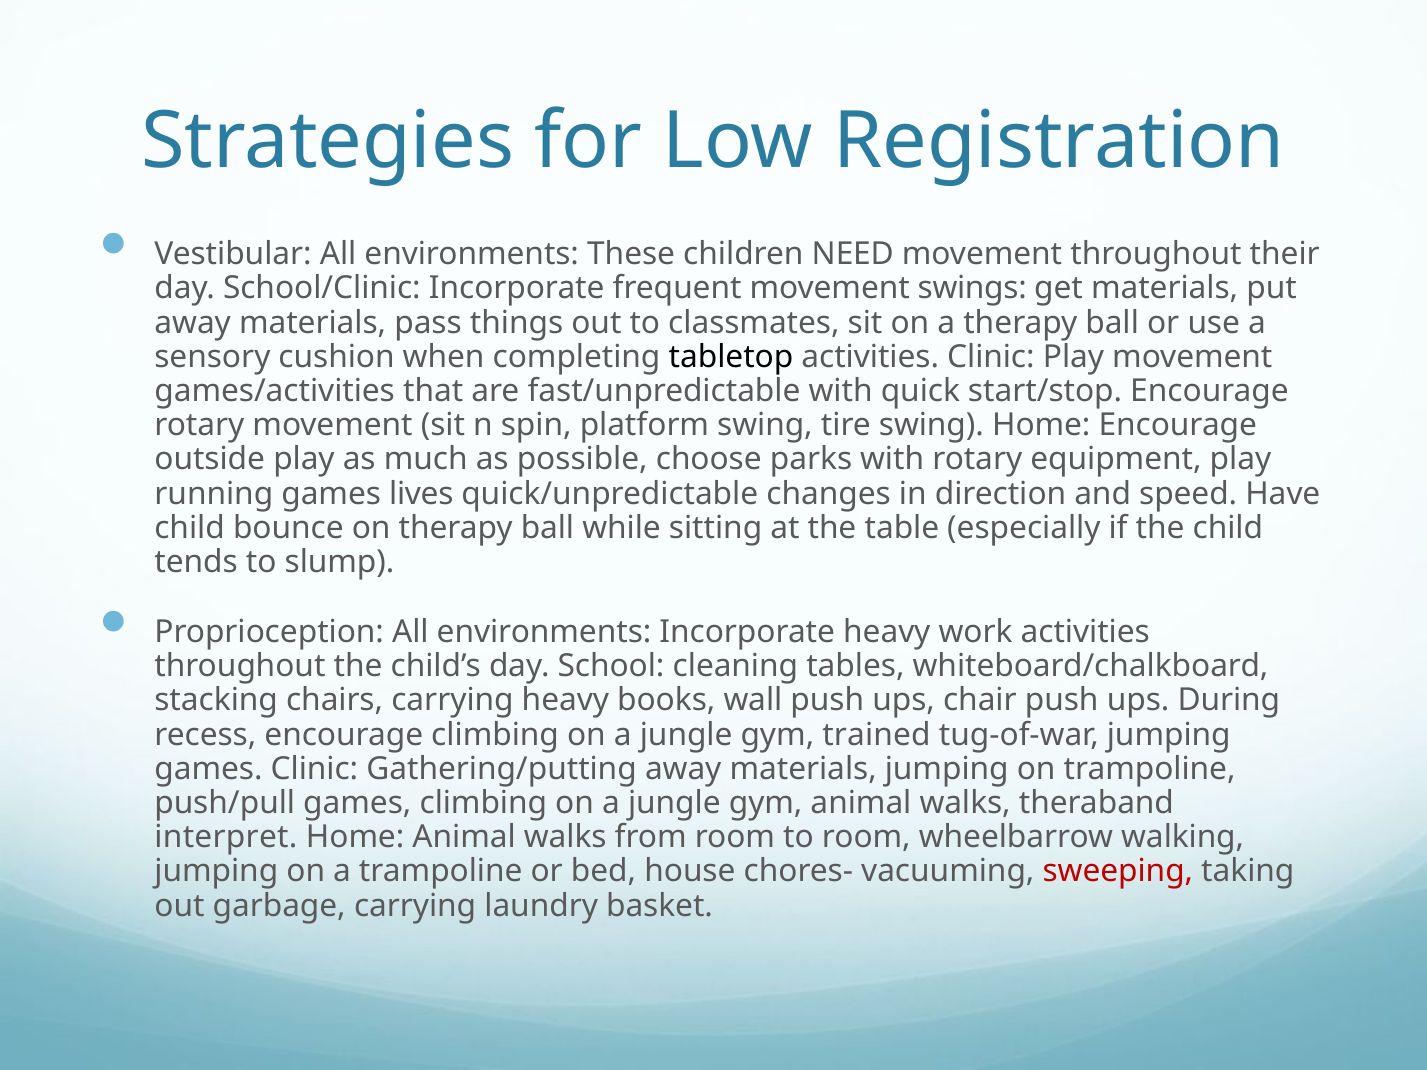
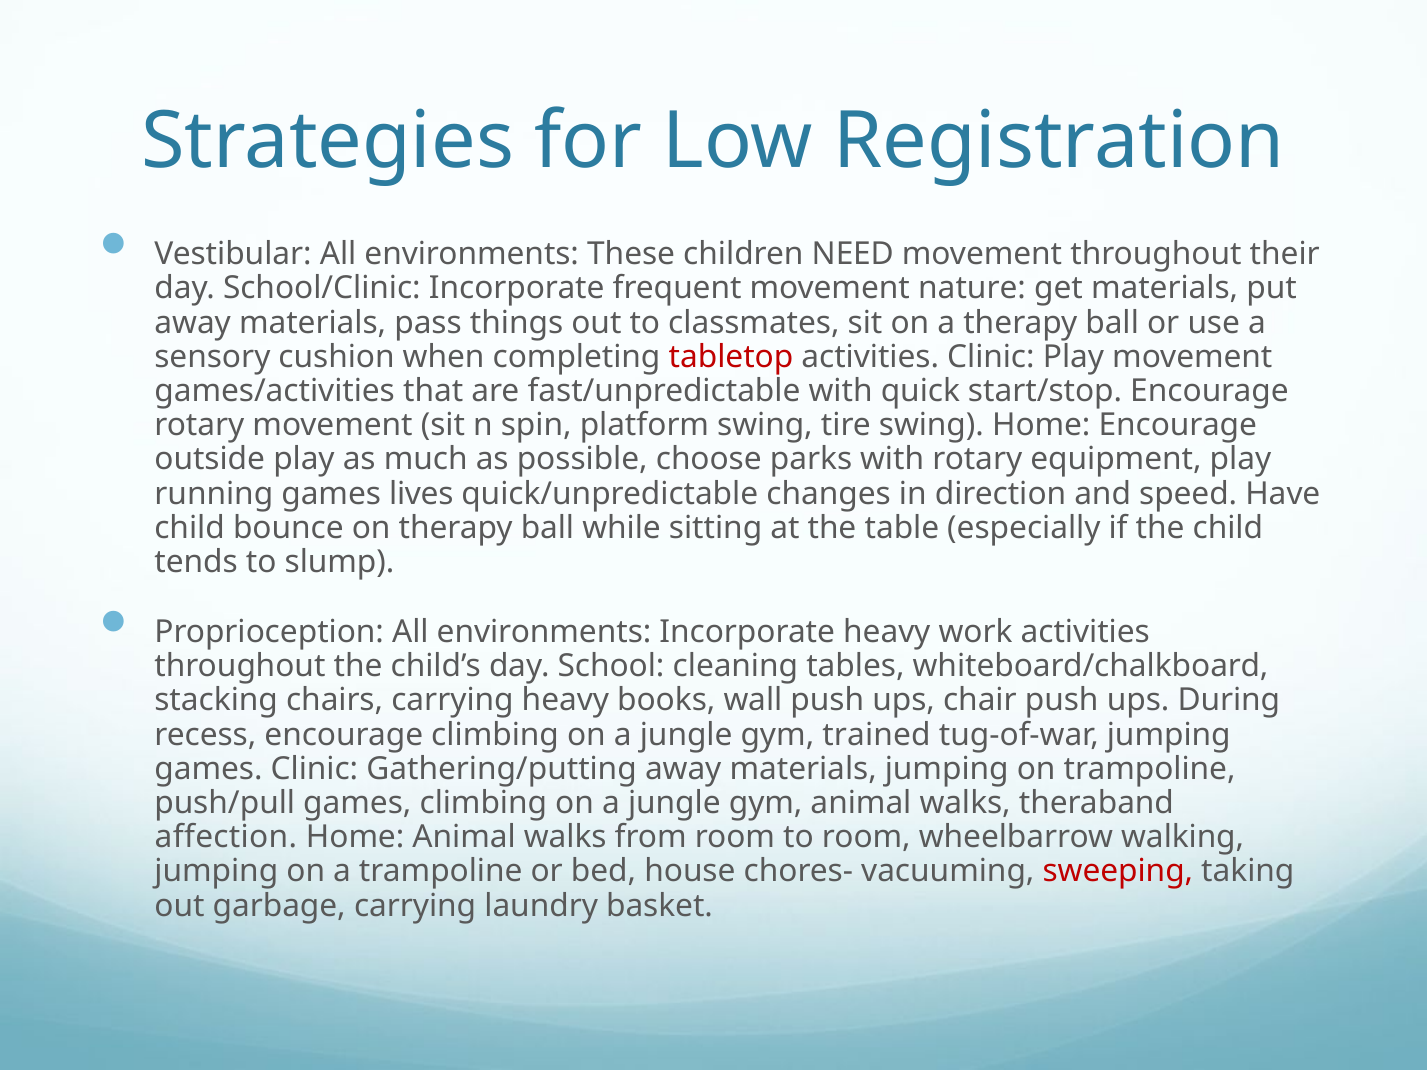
swings: swings -> nature (972, 289)
tabletop colour: black -> red (731, 357)
interpret: interpret -> affection (226, 837)
